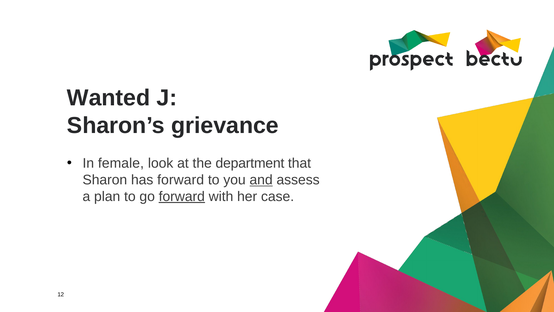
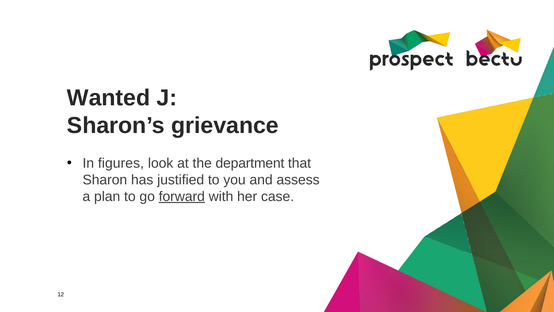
female: female -> figures (121, 163)
has forward: forward -> justified (181, 180)
and underline: present -> none (261, 180)
